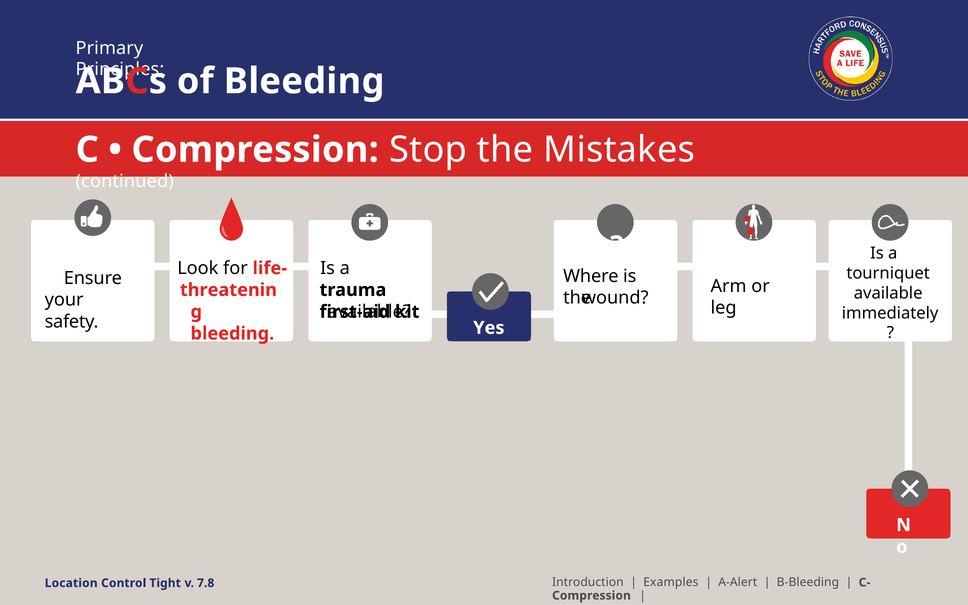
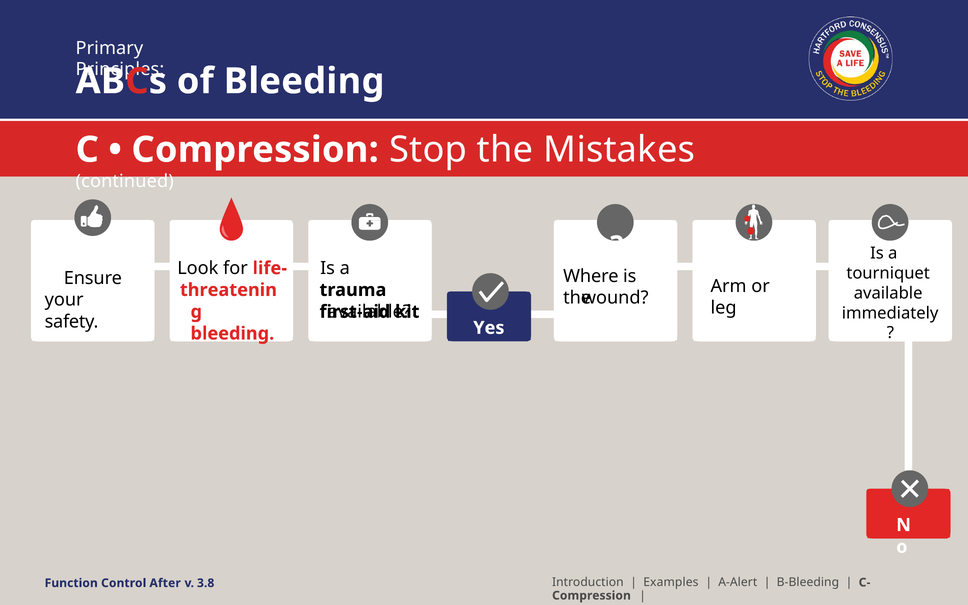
Location: Location -> Function (71, 583)
Tight: Tight -> After (165, 583)
7.8: 7.8 -> 3.8 (206, 583)
